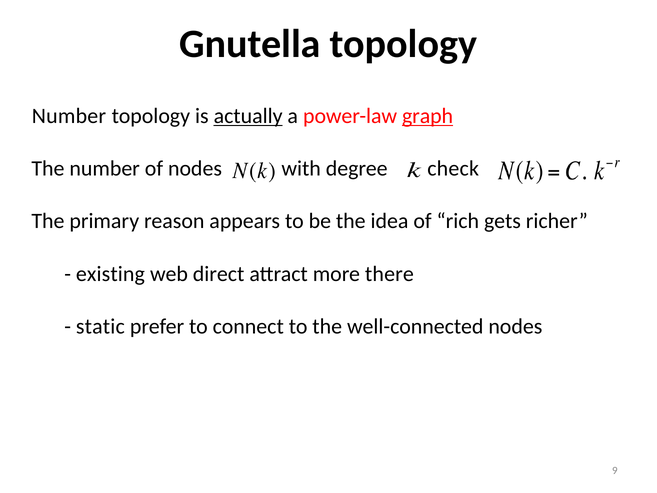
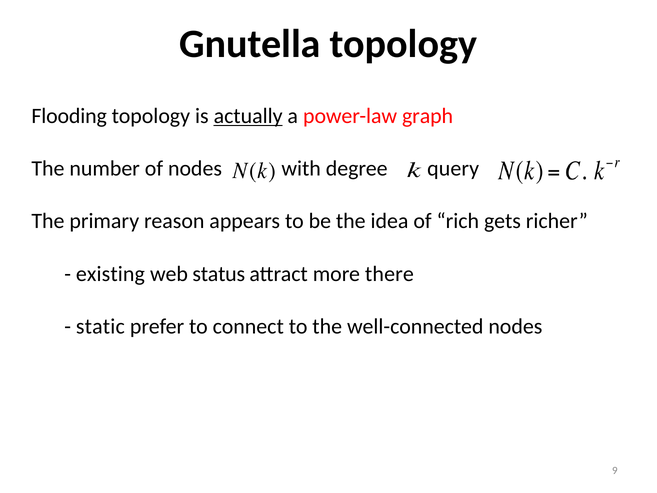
Number: Number -> Flooding (69, 116)
graph underline: present -> none (428, 116)
check: check -> query (453, 169)
direct: direct -> status (219, 274)
